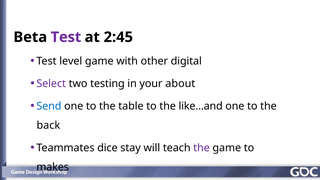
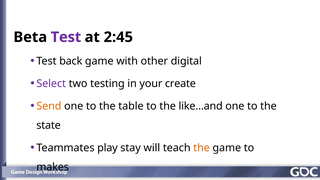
level: level -> back (71, 61)
about: about -> create (180, 84)
Send colour: blue -> orange (49, 106)
back: back -> state (49, 125)
dice: dice -> play (107, 148)
the colour: purple -> orange (202, 148)
